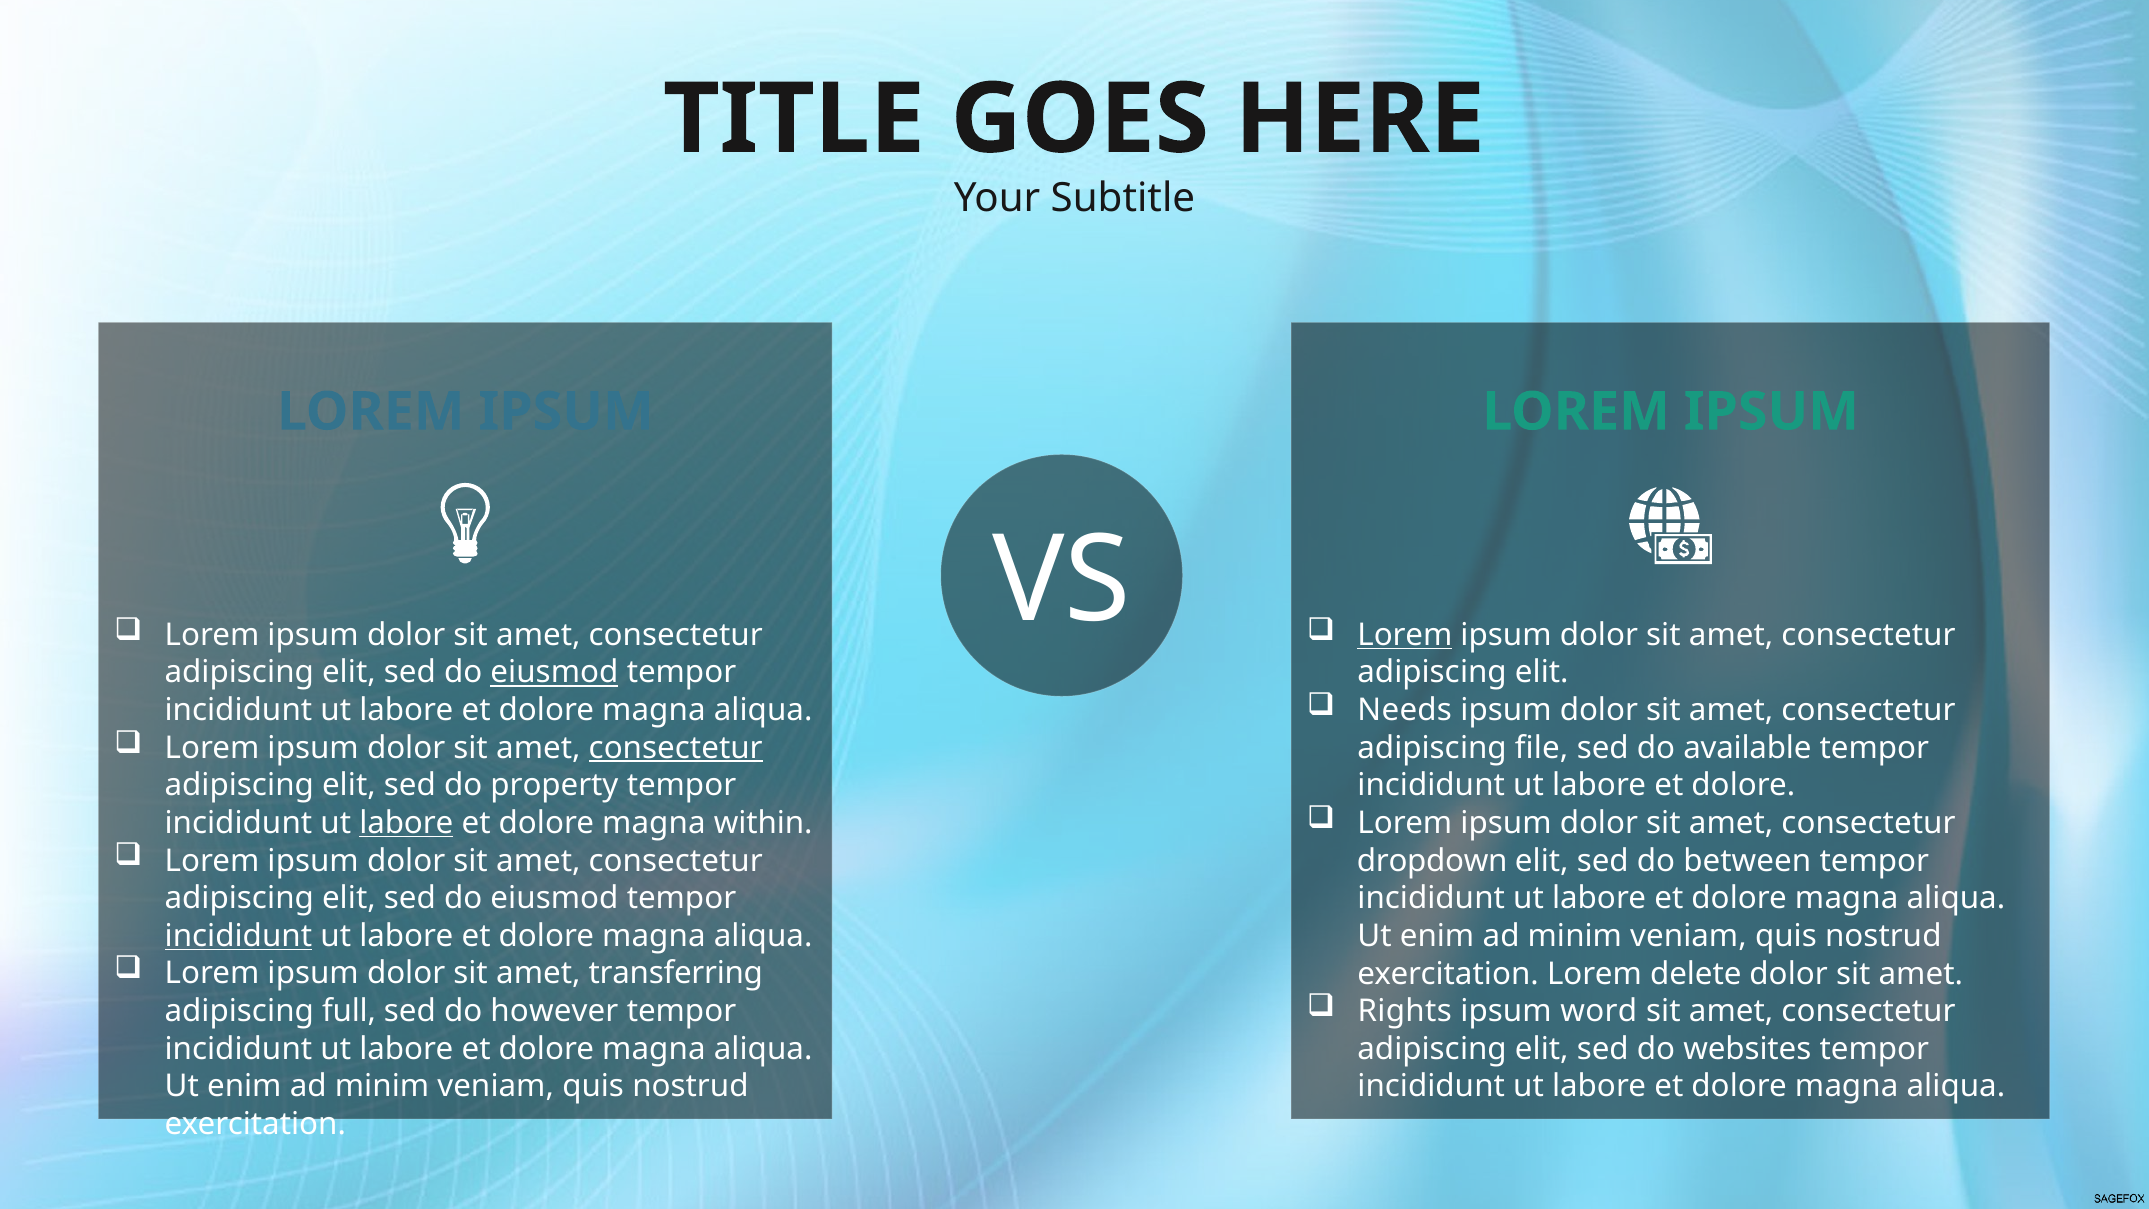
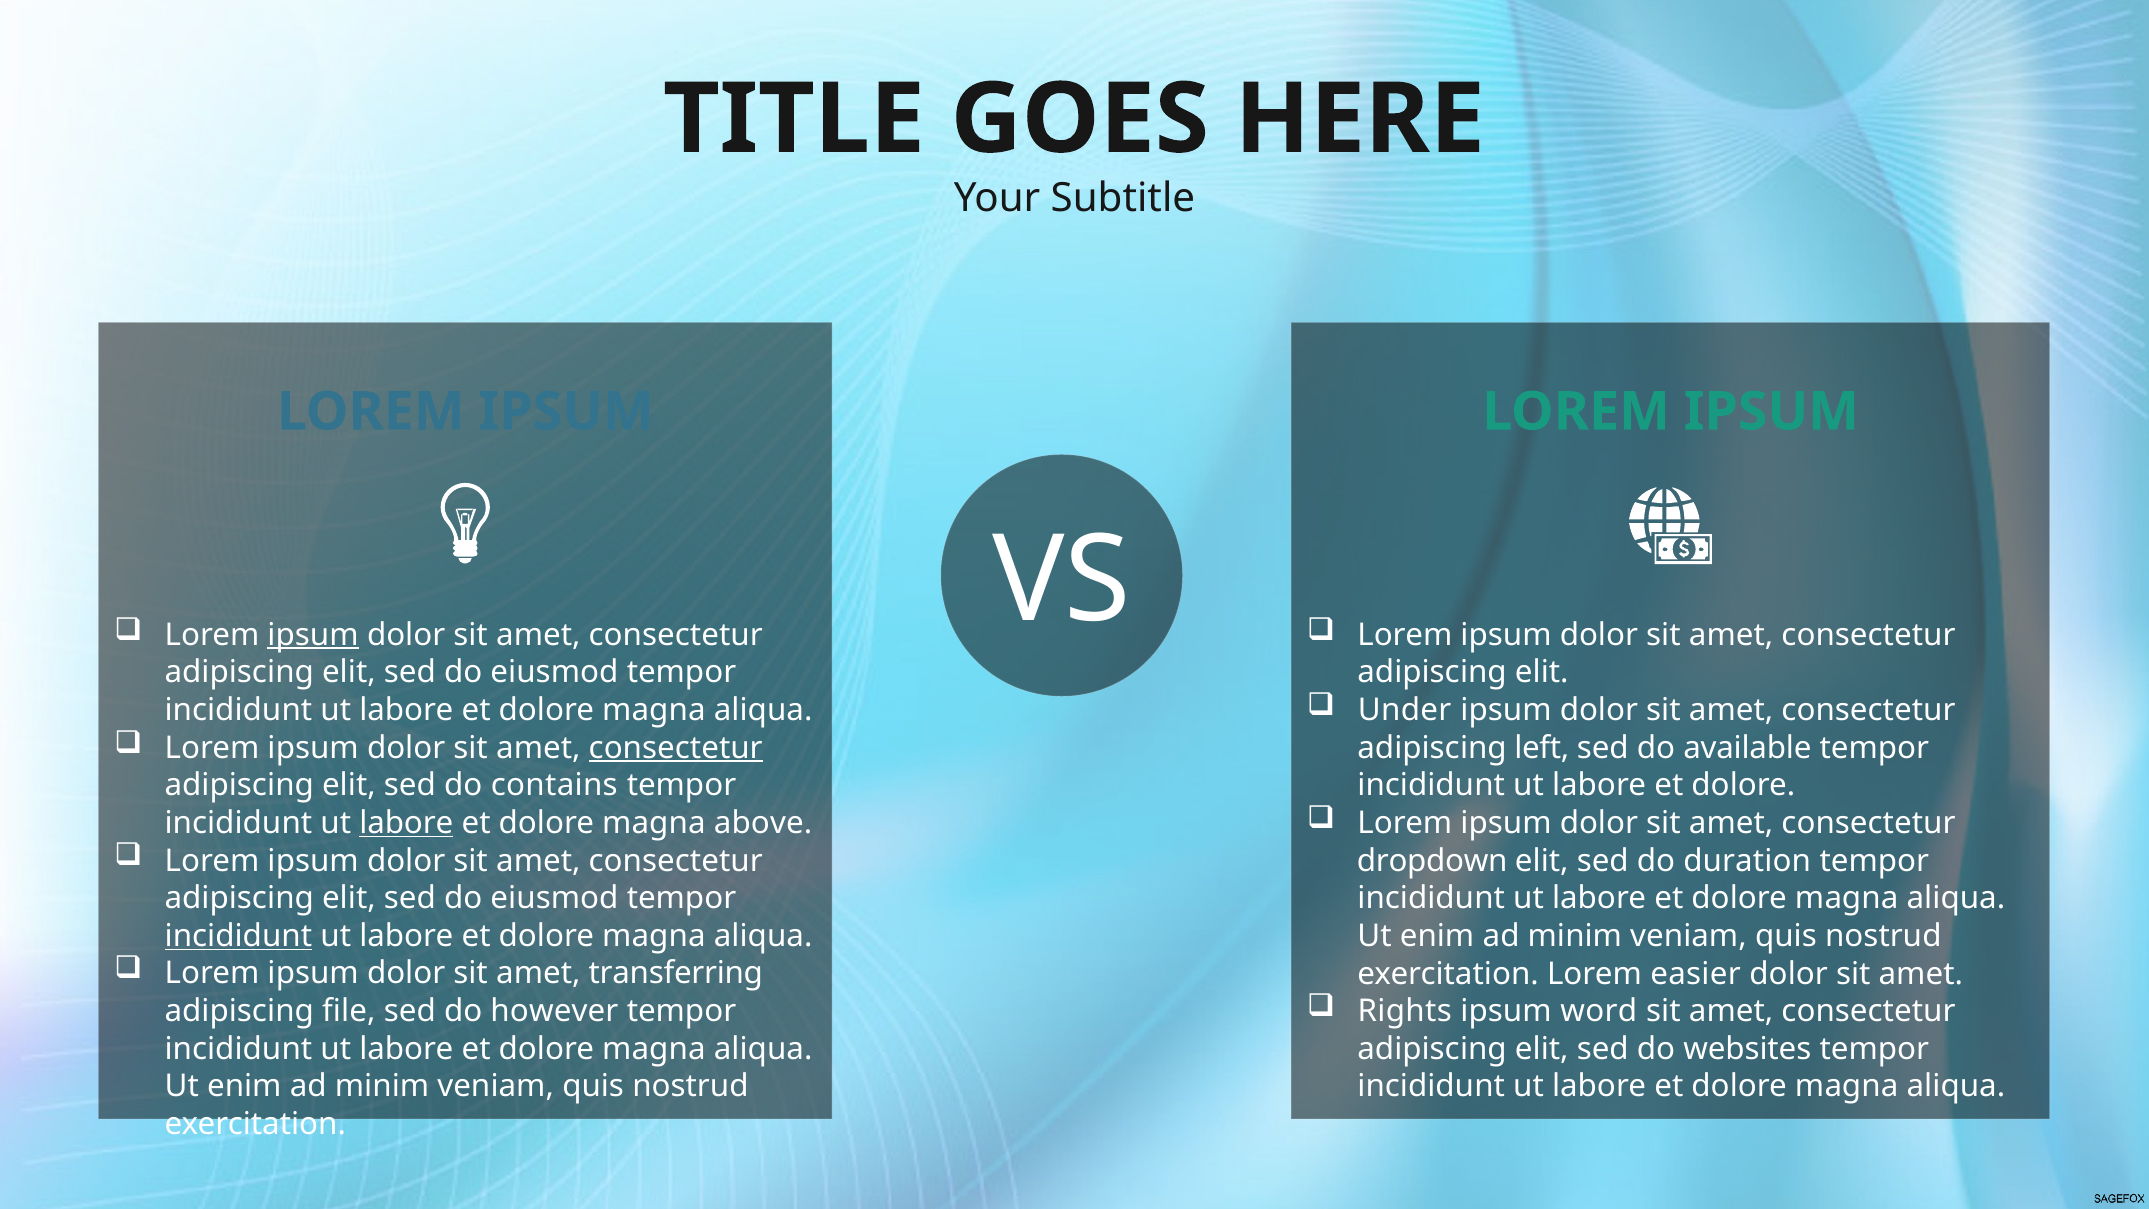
ipsum underline: none -> present (313, 635)
Lorem underline: present -> none (1405, 635)
eiusmod underline: present -> none (554, 672)
Needs: Needs -> Under (1405, 710)
file: file -> left (1542, 748)
property: property -> contains (554, 785)
within: within -> above (763, 823)
between: between -> duration (1747, 861)
delete: delete -> easier (1696, 974)
full: full -> file (349, 1011)
